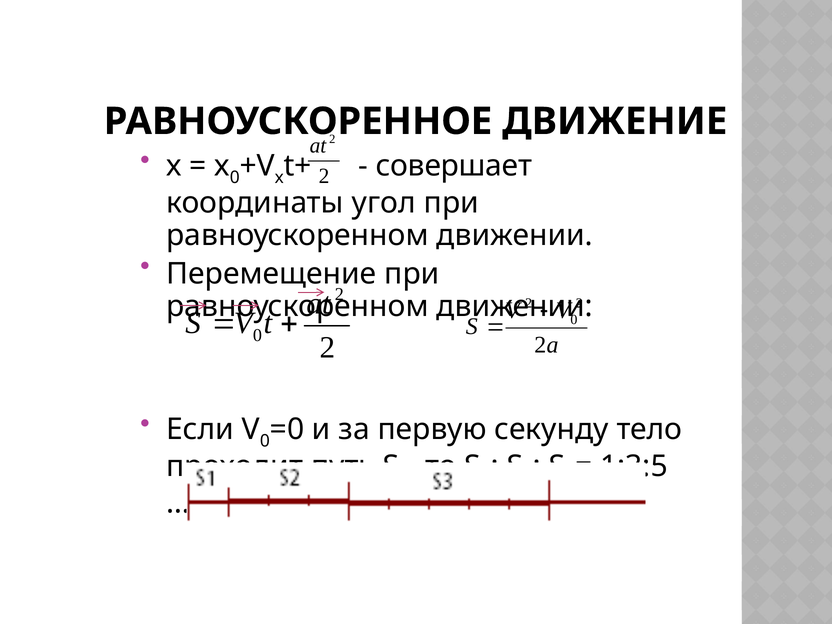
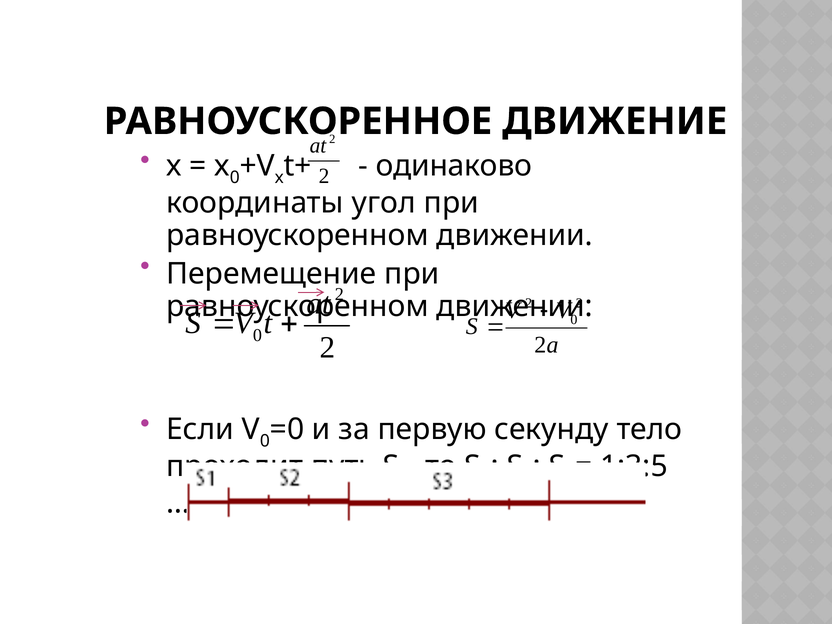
совершает: совершает -> одинаково (454, 166)
